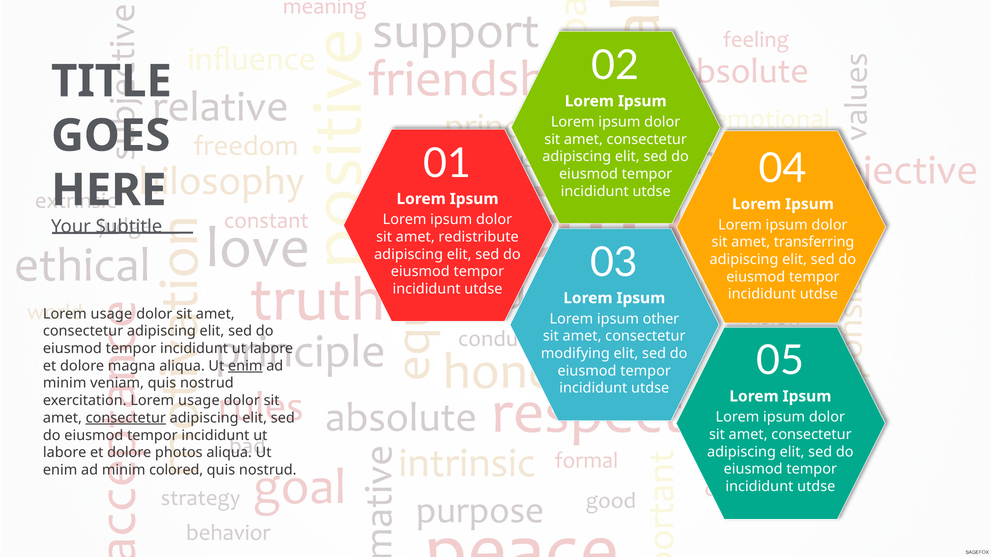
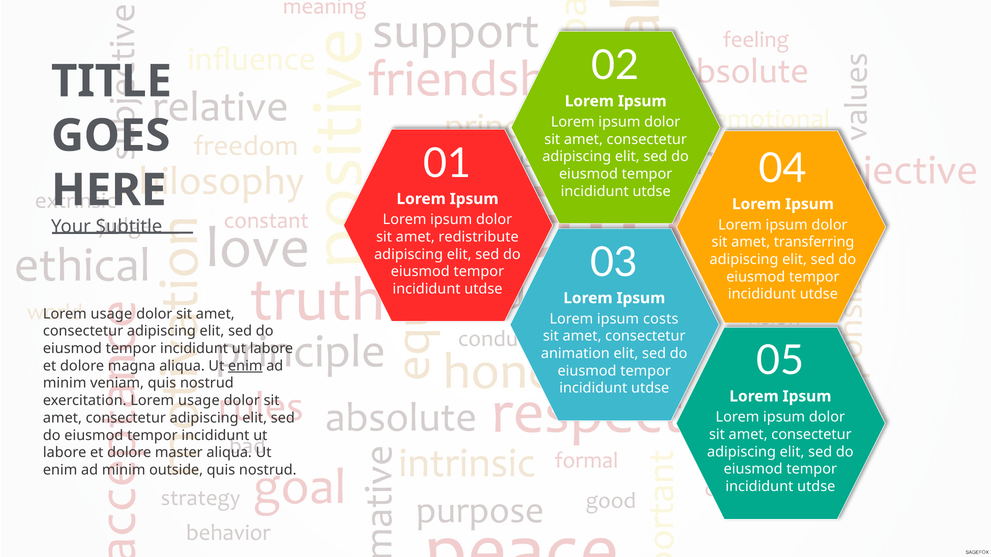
other: other -> costs (661, 319)
modifying: modifying -> animation (575, 354)
consectetur underline: present -> none (126, 418)
photos: photos -> master (179, 453)
colored: colored -> outside (176, 470)
